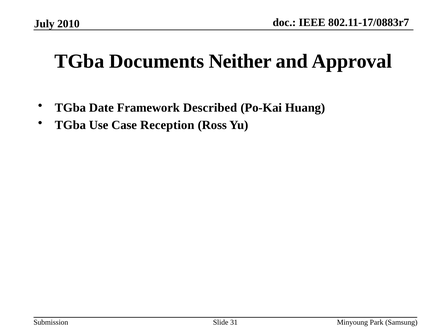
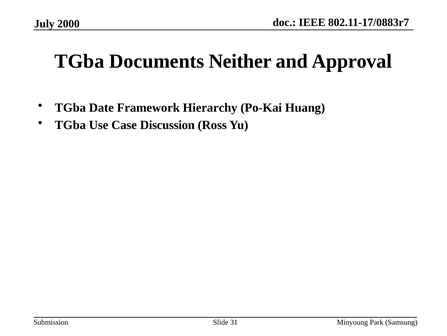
2010: 2010 -> 2000 (68, 24)
Described: Described -> Hierarchy (210, 107)
Reception: Reception -> Discussion (167, 125)
